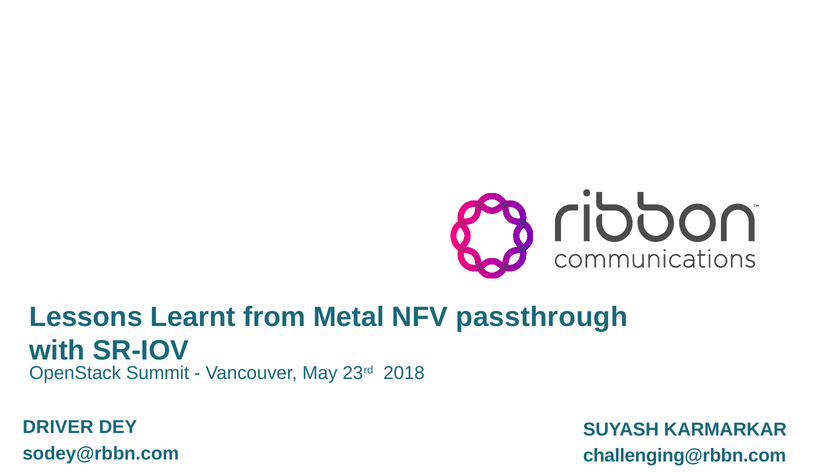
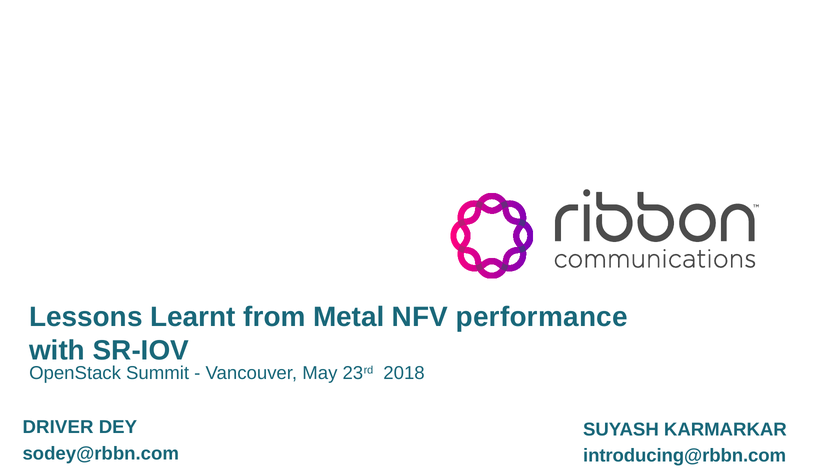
passthrough: passthrough -> performance (542, 317)
challenging@rbbn.com: challenging@rbbn.com -> introducing@rbbn.com (685, 456)
